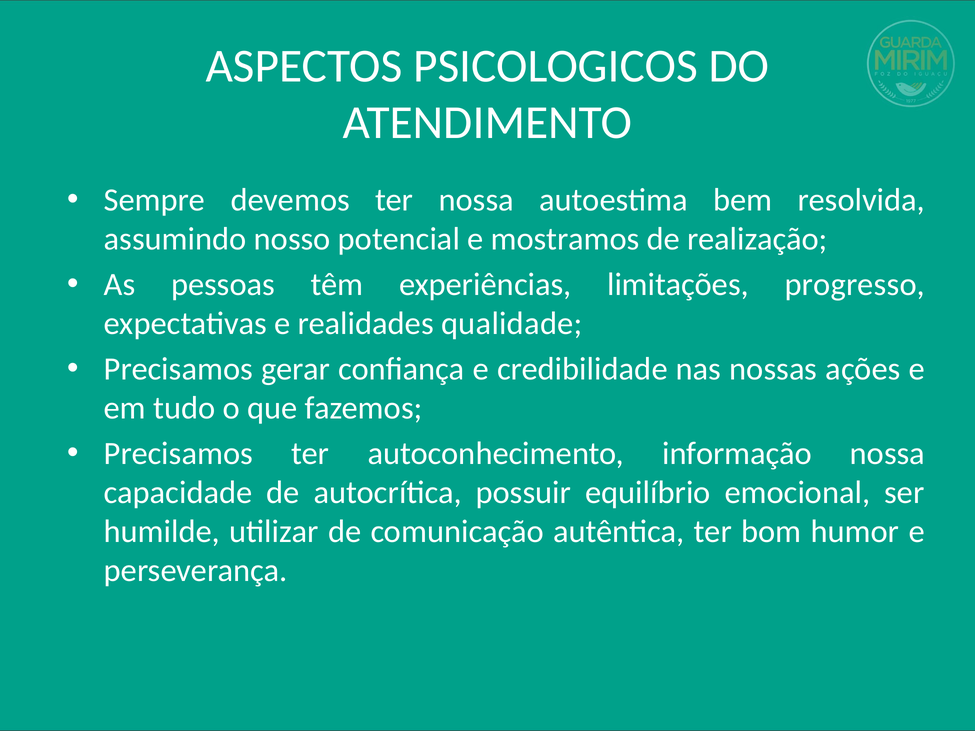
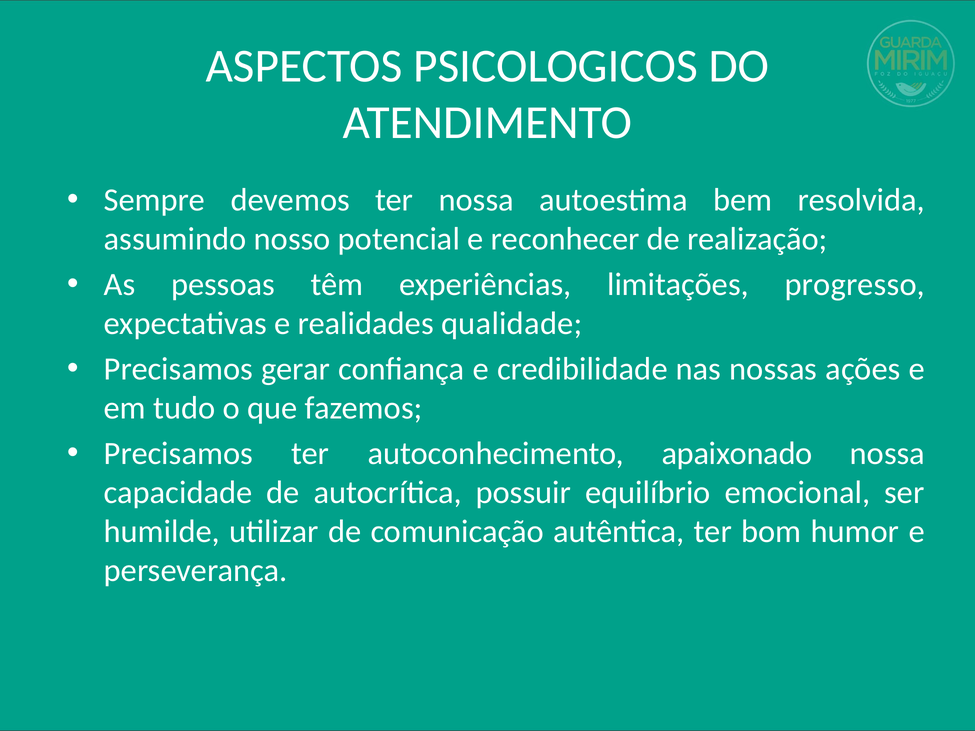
mostramos: mostramos -> reconhecer (565, 239)
informação: informação -> apaixonado (737, 454)
